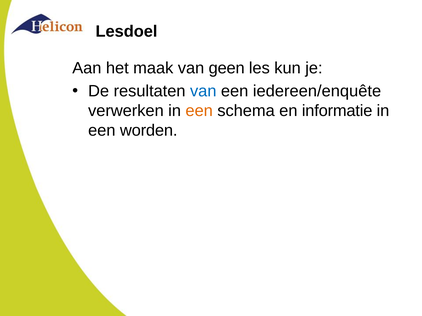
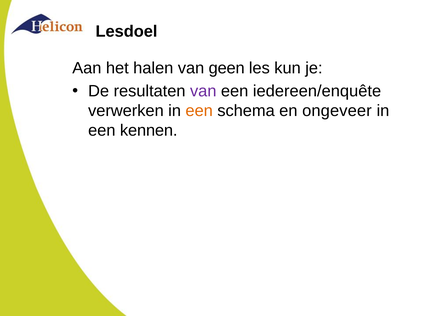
maak: maak -> halen (153, 68)
van colour: blue -> purple (203, 91)
informatie: informatie -> ongeveer (337, 111)
worden: worden -> kennen (149, 131)
